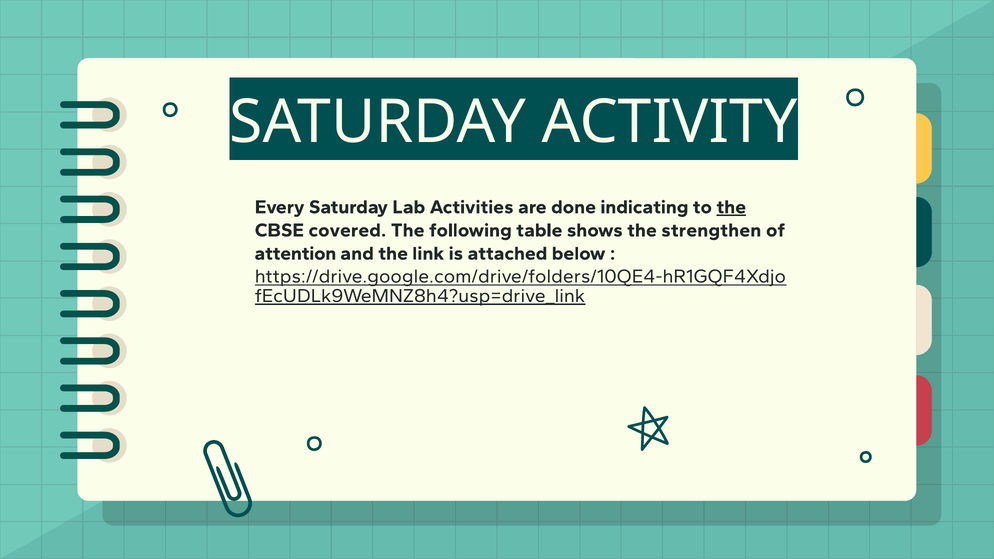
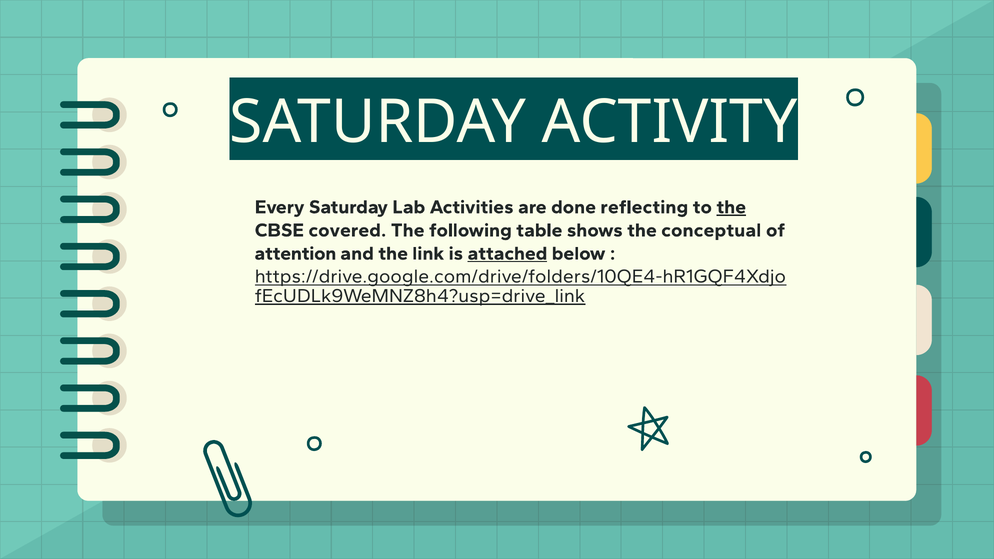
indicating: indicating -> reflecting (644, 207)
strengthen: strengthen -> conceptual (711, 230)
attached underline: none -> present (507, 253)
